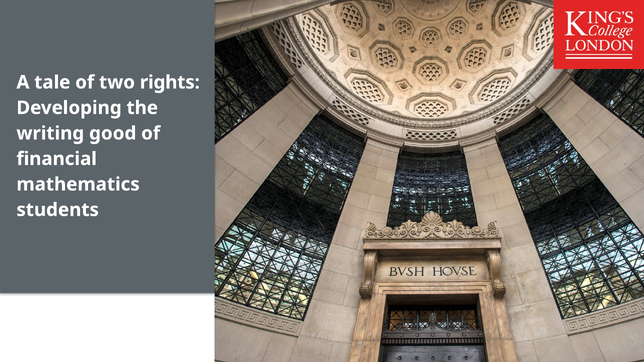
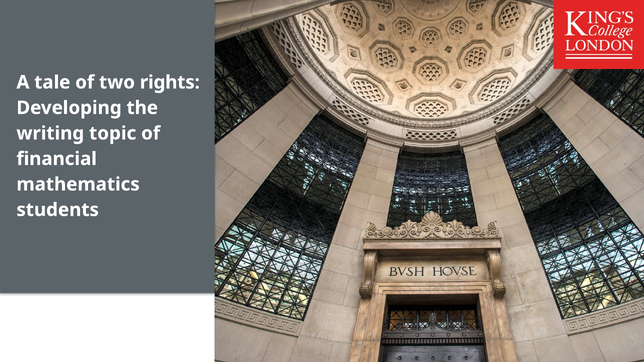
good: good -> topic (113, 133)
